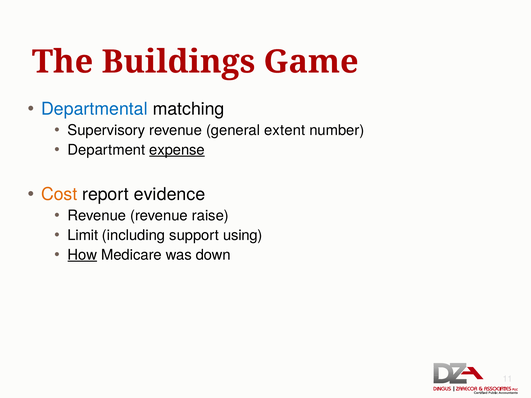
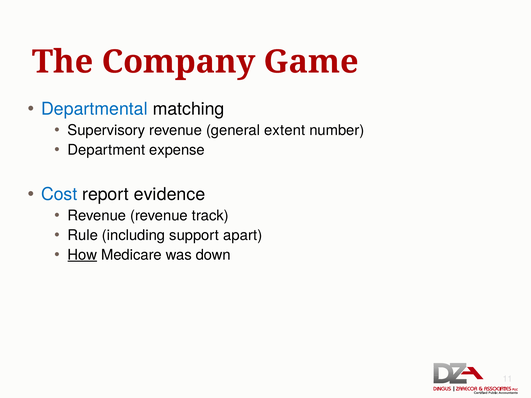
Buildings: Buildings -> Company (178, 62)
expense underline: present -> none (177, 150)
Cost colour: orange -> blue (59, 195)
raise: raise -> track (210, 216)
Limit: Limit -> Rule (83, 235)
using: using -> apart (243, 235)
